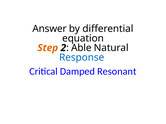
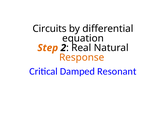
Answer: Answer -> Circuits (50, 29)
Able: Able -> Real (81, 48)
Response colour: blue -> orange (82, 58)
